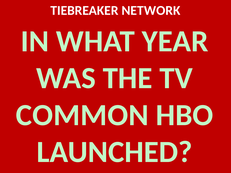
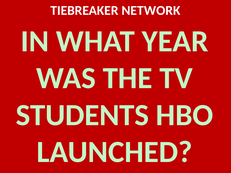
COMMON: COMMON -> STUDENTS (82, 115)
